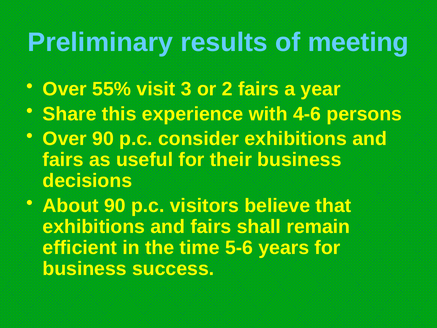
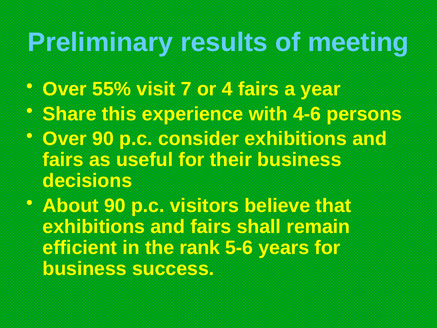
3: 3 -> 7 (186, 89)
2: 2 -> 4 (227, 89)
time: time -> rank (200, 248)
